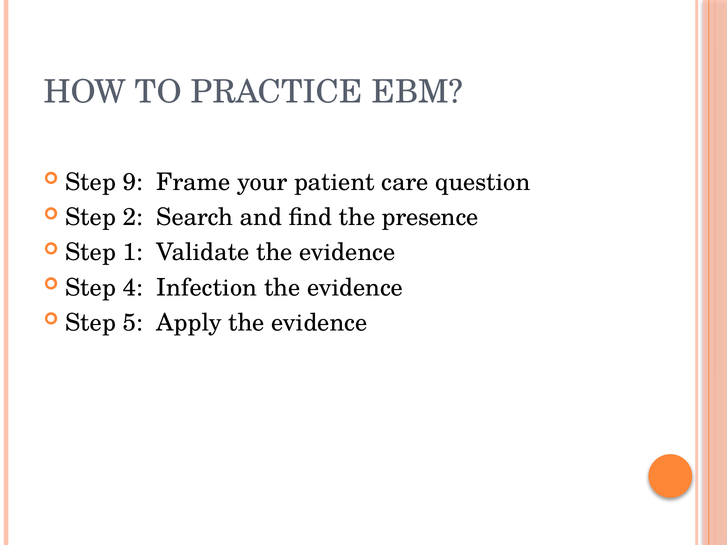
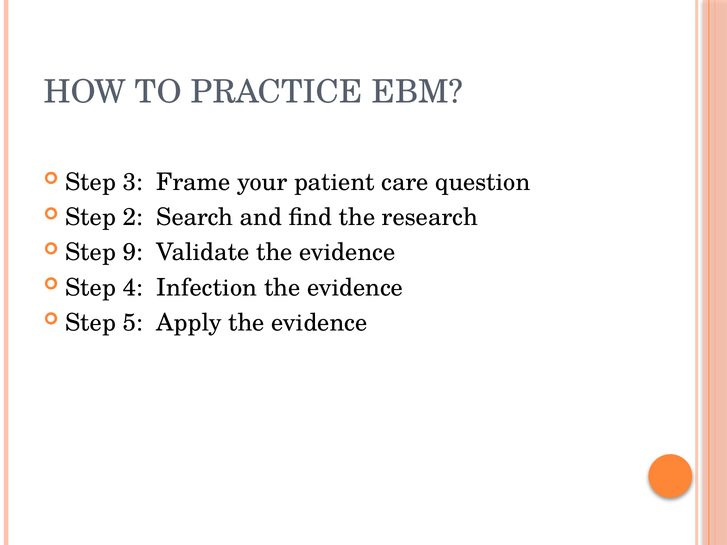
9: 9 -> 3 (133, 182)
presence: presence -> research (430, 217)
1: 1 -> 9 (133, 253)
